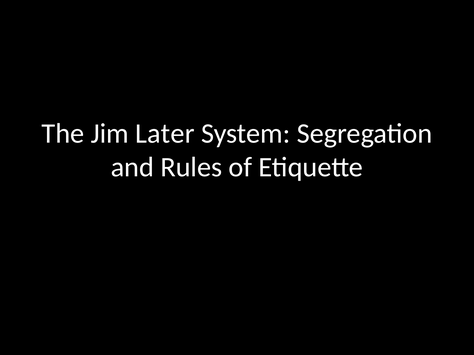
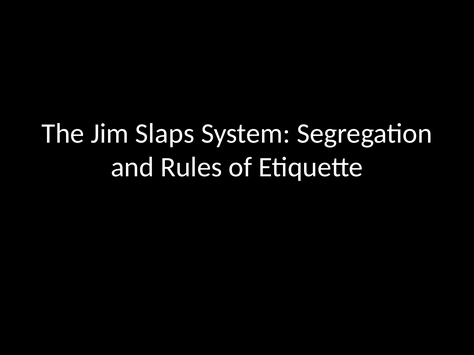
Later: Later -> Slaps (165, 134)
